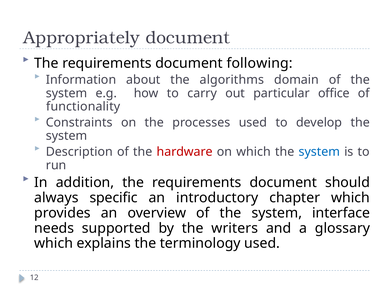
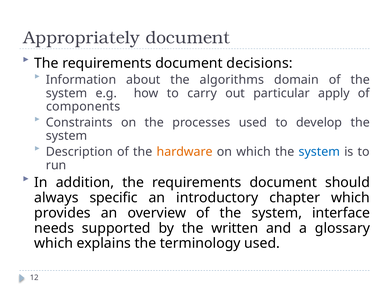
following: following -> decisions (260, 63)
office: office -> apply (334, 93)
functionality: functionality -> components (83, 107)
hardware colour: red -> orange (185, 152)
writers: writers -> written (235, 228)
